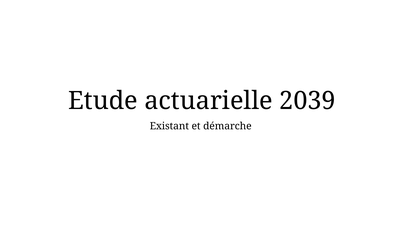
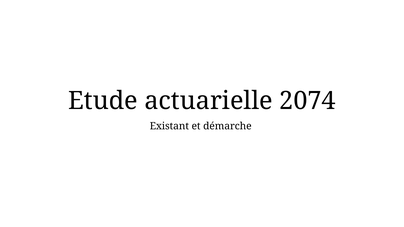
2039: 2039 -> 2074 (308, 101)
